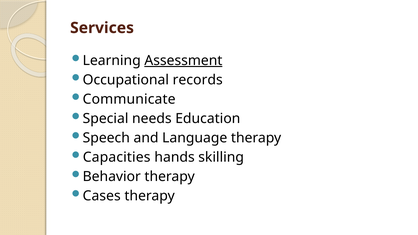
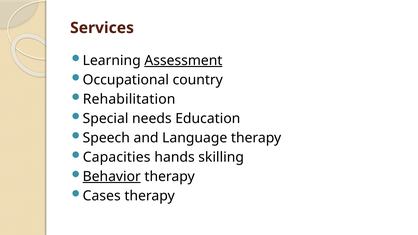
records: records -> country (198, 80)
Communicate: Communicate -> Rehabilitation (129, 99)
Behavior underline: none -> present (112, 177)
